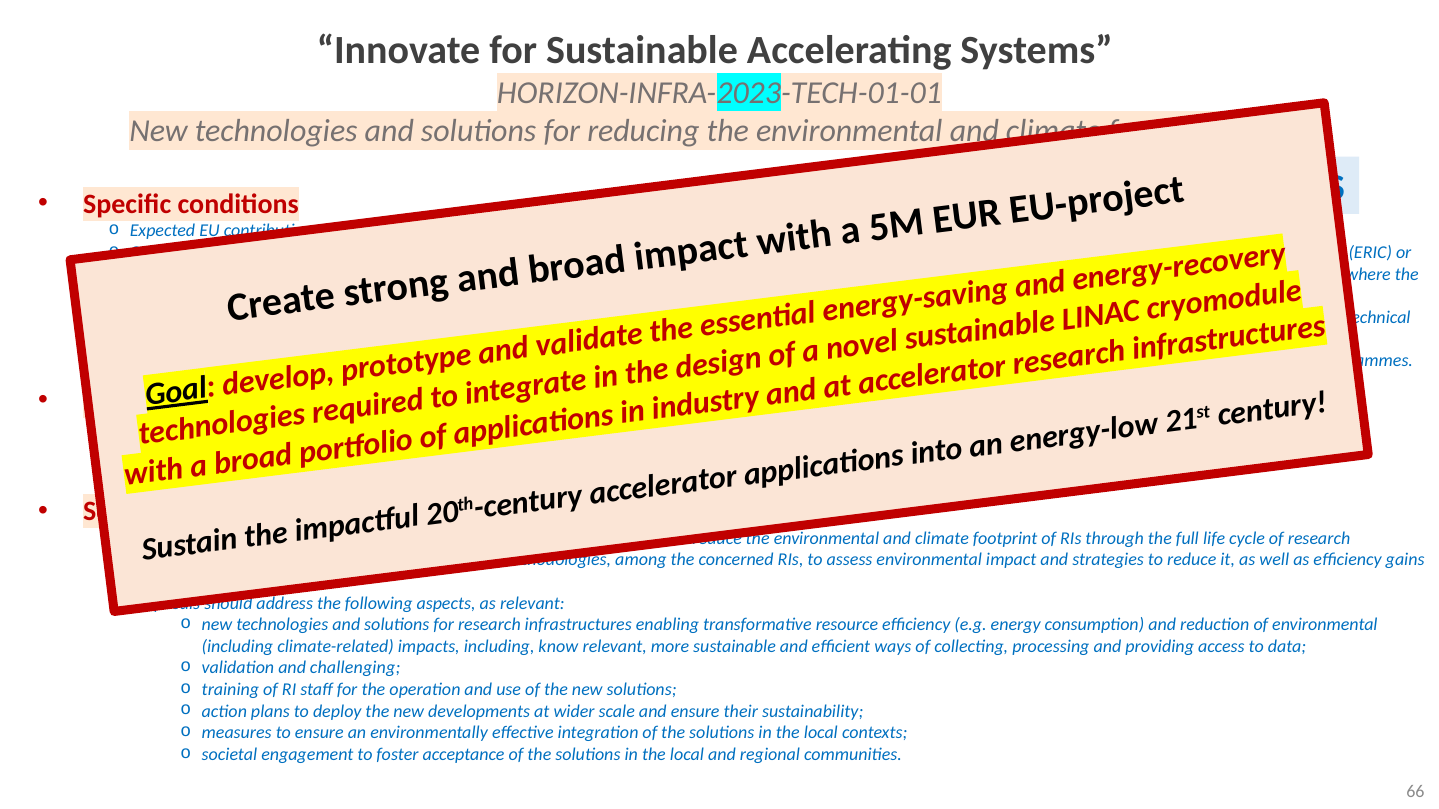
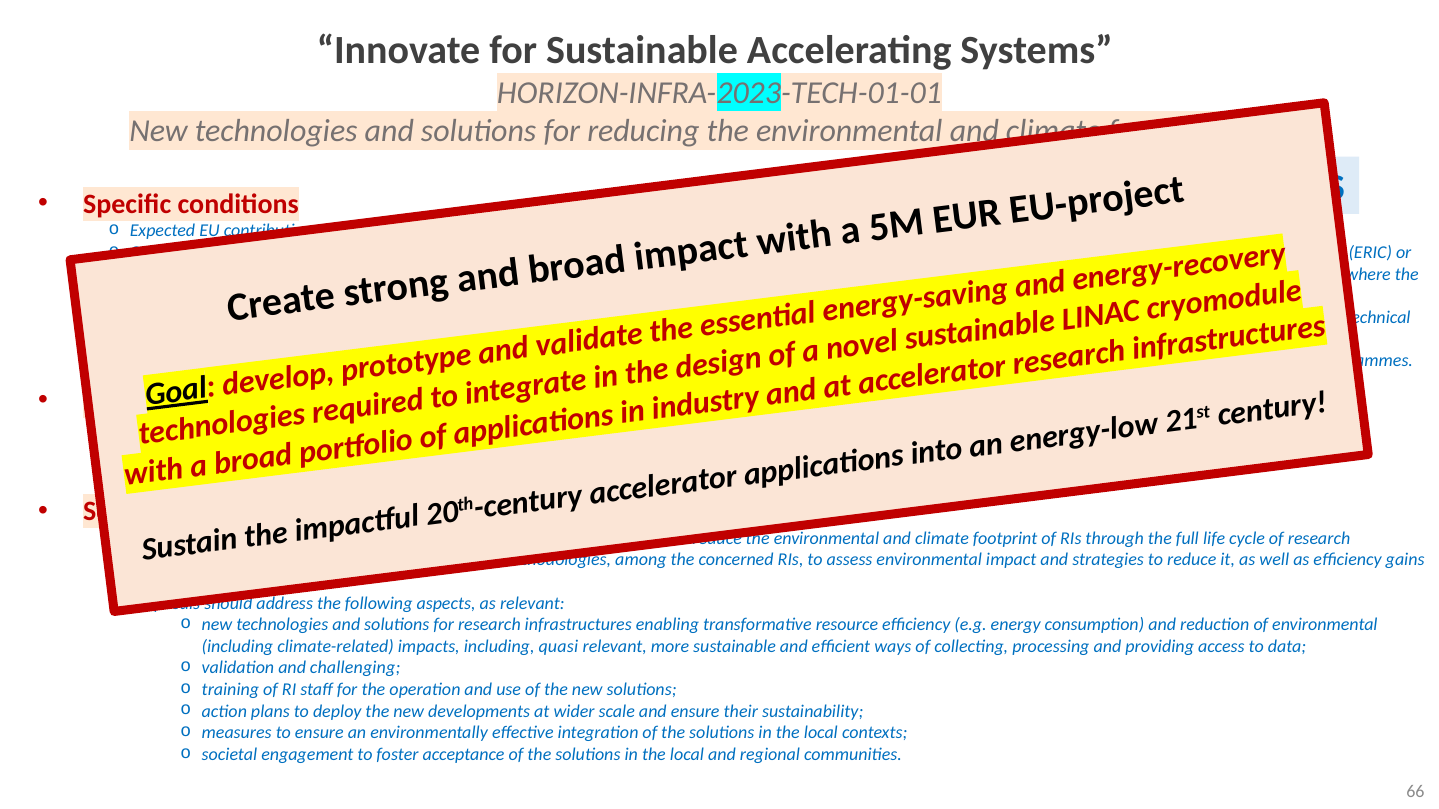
know: know -> quasi (558, 647)
